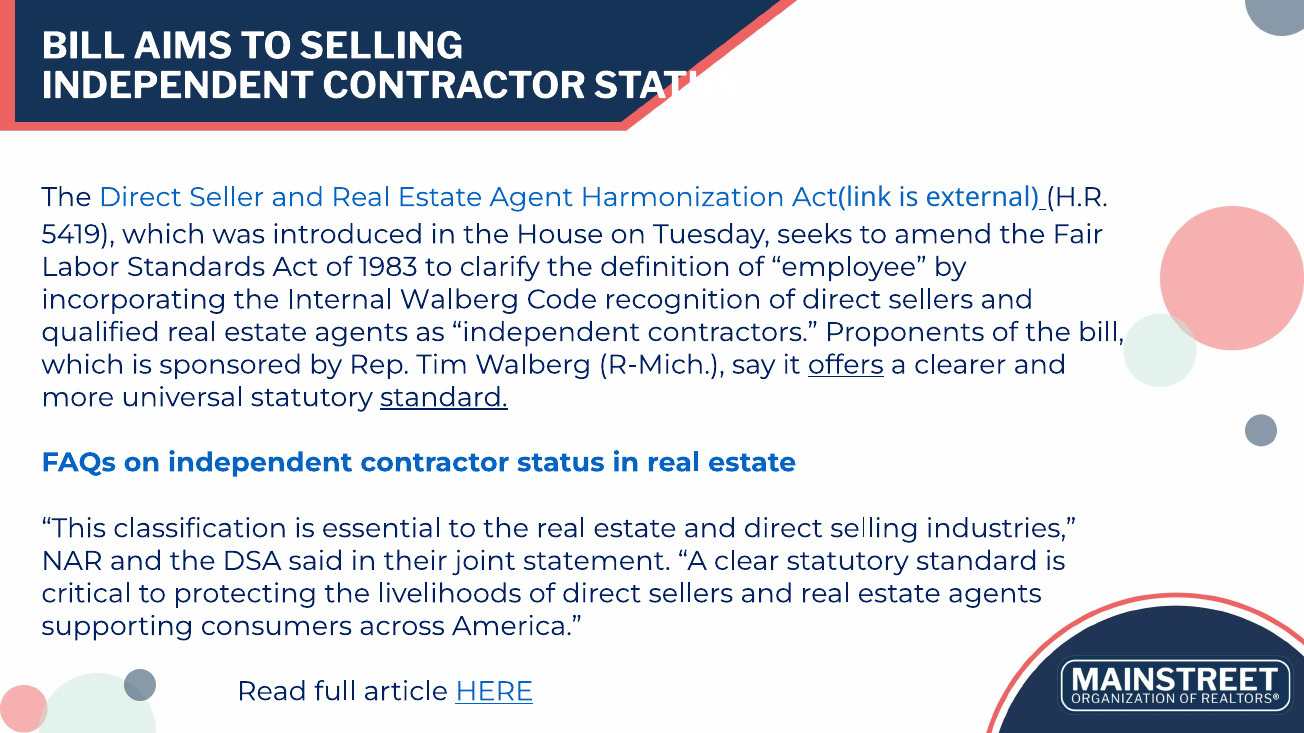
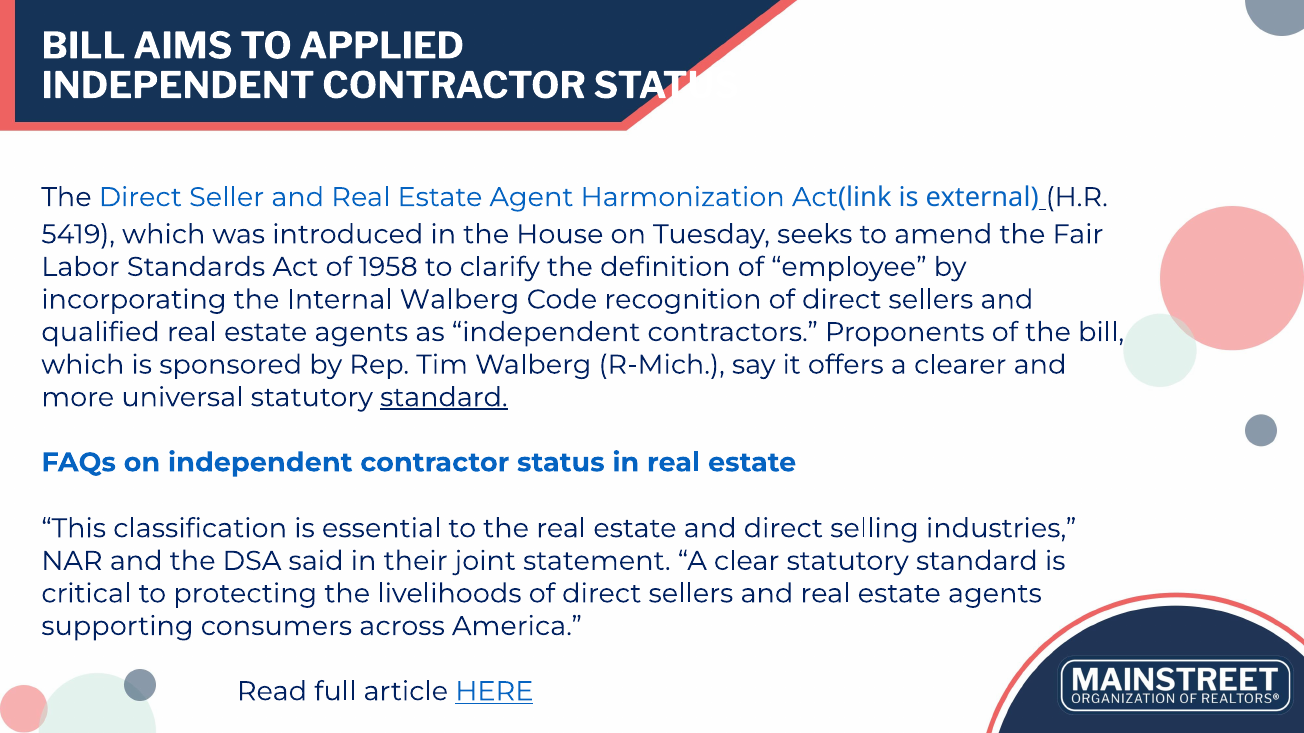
TO SELLING: SELLING -> APPLIED (382, 46)
1983: 1983 -> 1958 (388, 267)
offers underline: present -> none (846, 365)
